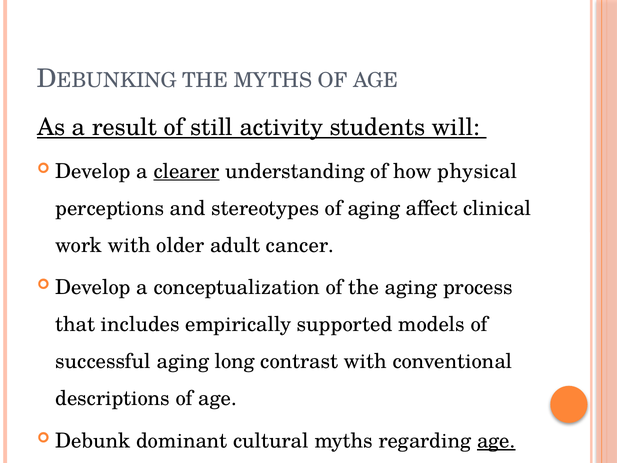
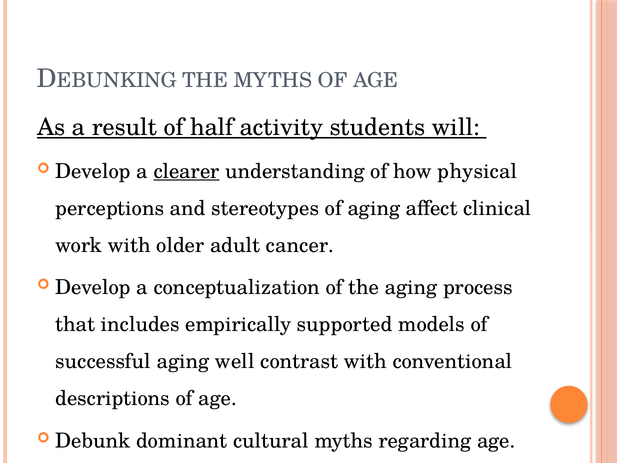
still: still -> half (212, 127)
long: long -> well (235, 361)
age underline: present -> none (496, 441)
